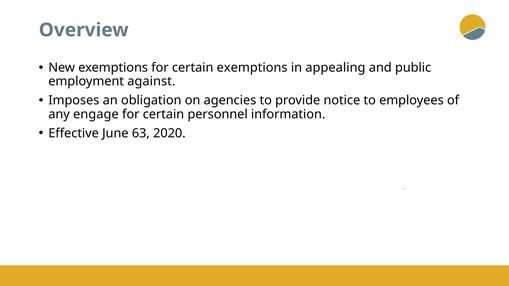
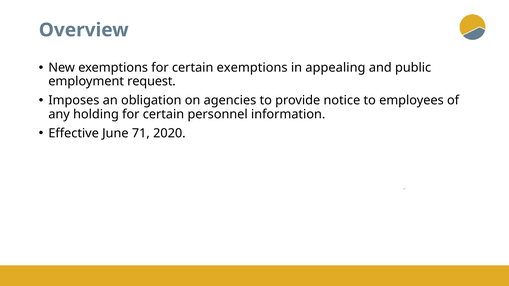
against: against -> request (151, 81)
engage: engage -> holding (96, 114)
63: 63 -> 71 (141, 133)
